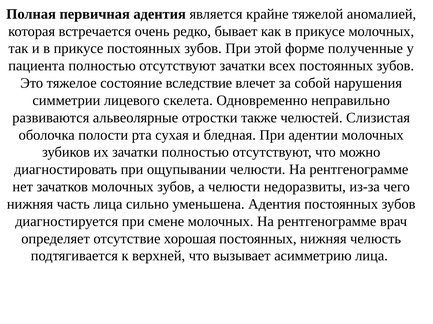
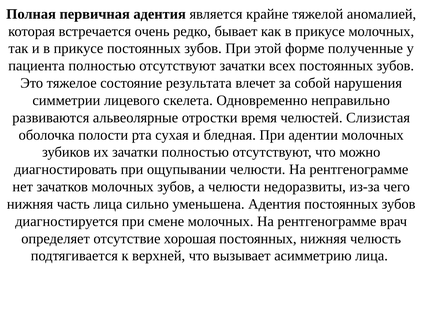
вследствие: вследствие -> результата (199, 83)
также: также -> время (259, 118)
